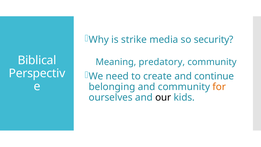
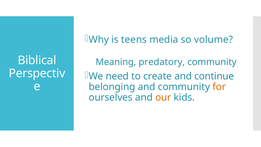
strike: strike -> teens (134, 40)
security: security -> volume (214, 40)
our colour: black -> orange (163, 97)
